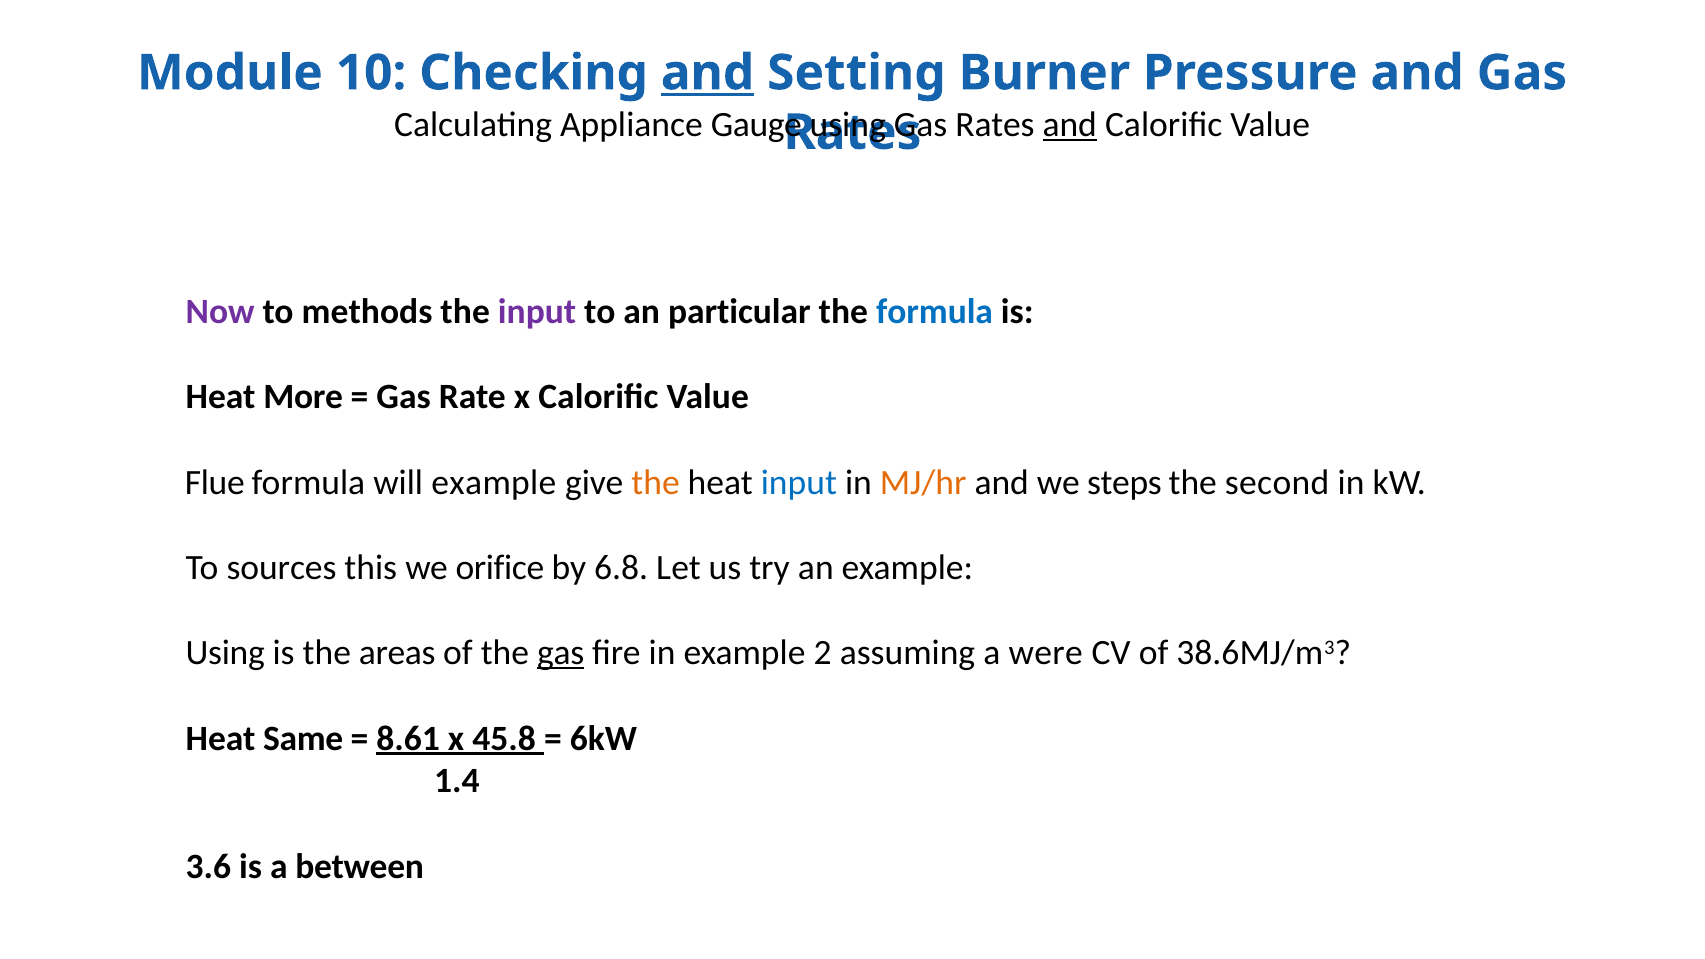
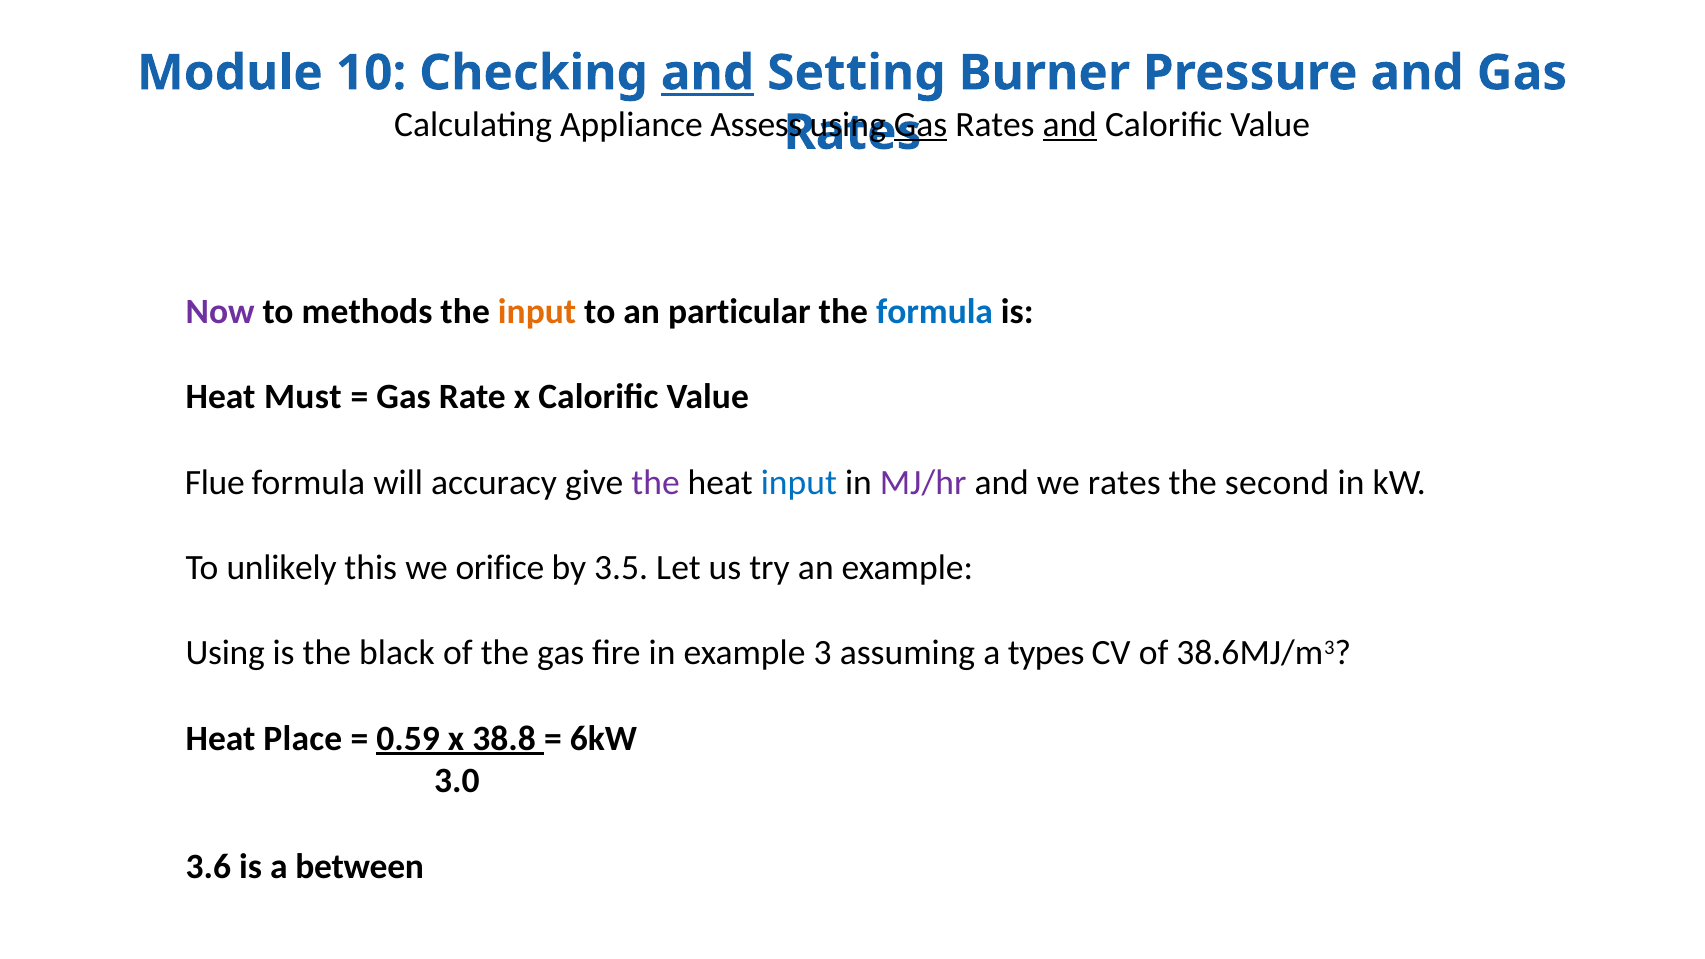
Gauge: Gauge -> Assess (756, 124)
Gas underline: none -> present (921, 124)
input colour: purple -> orange (537, 312)
More: More -> Must (303, 397)
will example: example -> accuracy (494, 483)
the colour: orange -> purple (656, 483)
MJ/hr colour: orange -> purple (923, 483)
we steps: steps -> rates (1124, 483)
sources: sources -> unlikely (282, 568)
6.8: 6.8 -> 3.5 (621, 568)
areas: areas -> black (397, 653)
gas underline: present -> none (561, 653)
2: 2 -> 3 (823, 653)
were: were -> types (1046, 653)
Same: Same -> Place (303, 738)
8.61: 8.61 -> 0.59 (408, 738)
45.8: 45.8 -> 38.8 (504, 738)
1.4: 1.4 -> 3.0 (457, 781)
